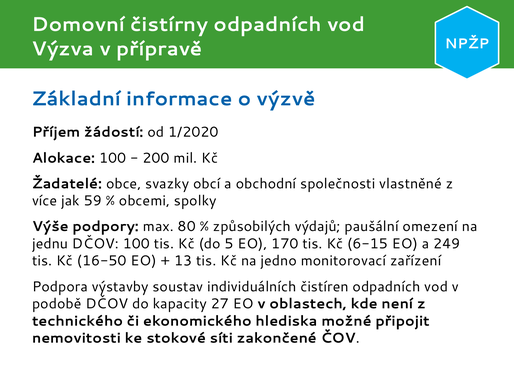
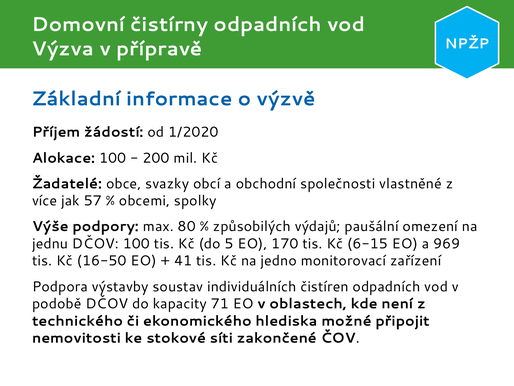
59: 59 -> 57 (93, 201)
249: 249 -> 969 (447, 243)
13: 13 -> 41 (183, 261)
27: 27 -> 71 (220, 303)
